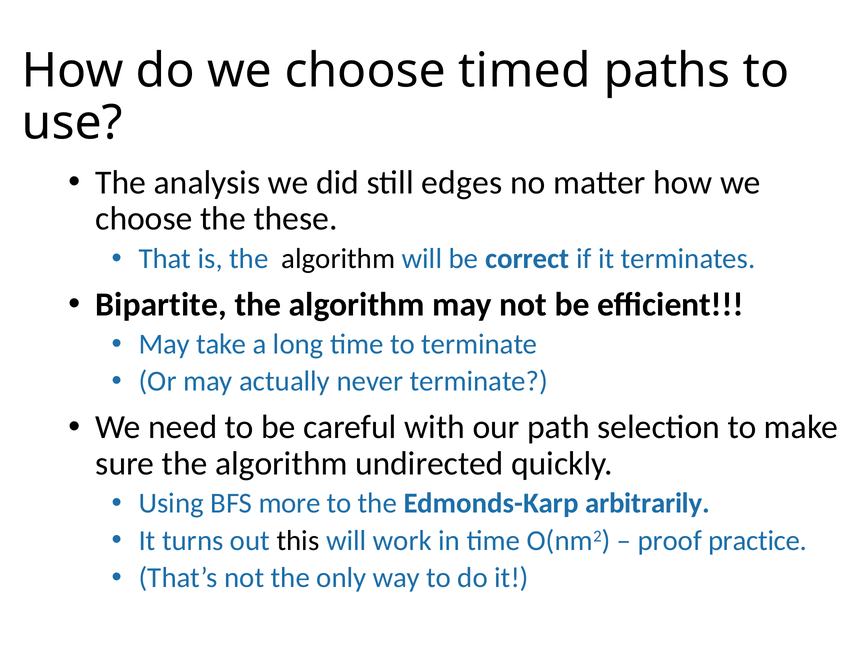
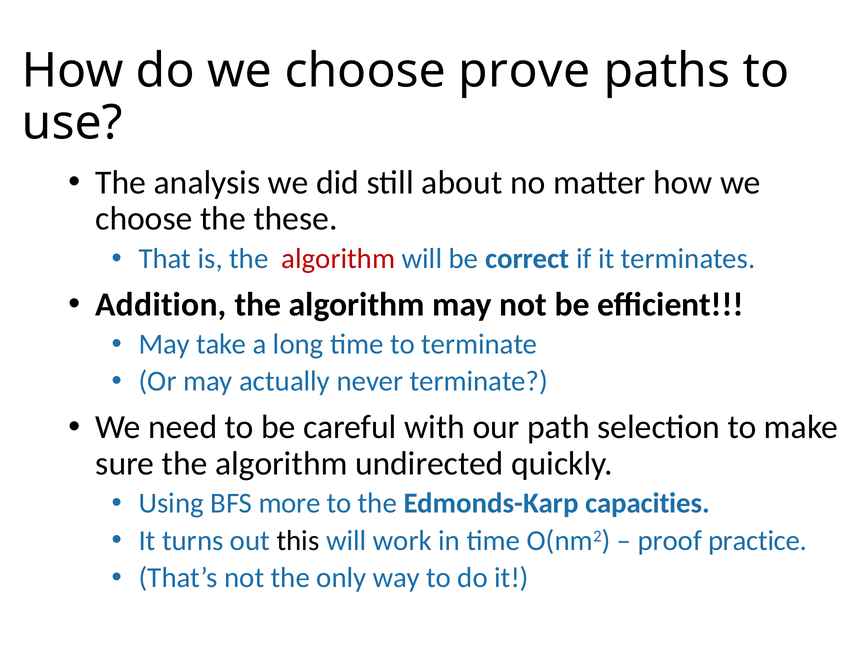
timed: timed -> prove (524, 71)
edges: edges -> about (462, 183)
algorithm colour: black -> red (338, 259)
Bipartite: Bipartite -> Addition (161, 305)
arbitrarily: arbitrarily -> capacities (647, 504)
